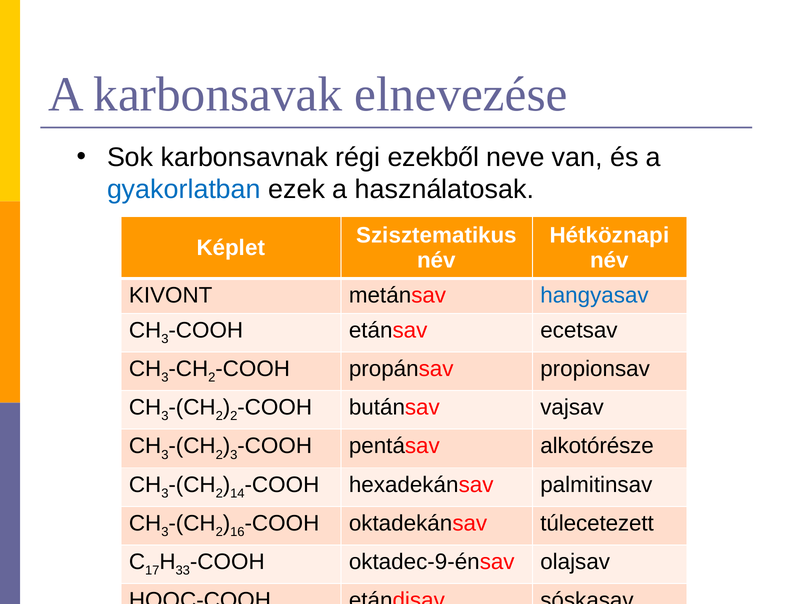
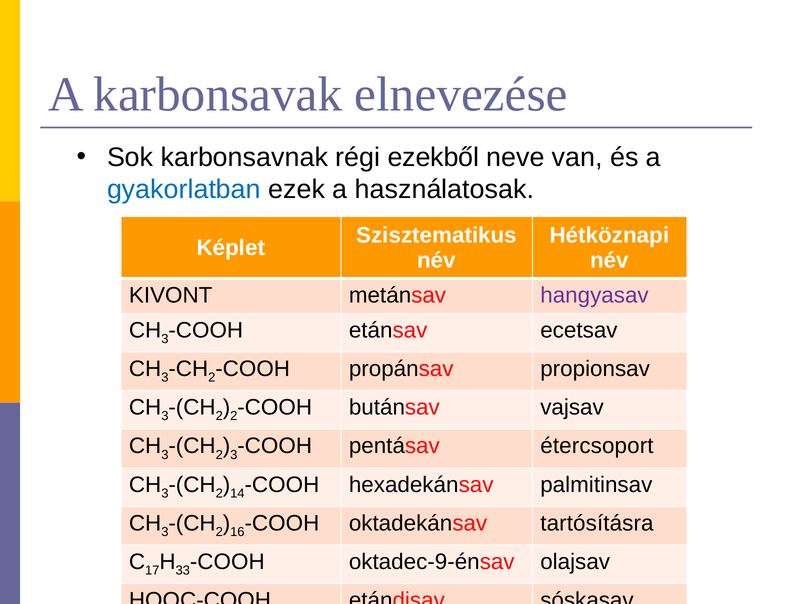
hangyasav colour: blue -> purple (595, 295)
alkotórésze: alkotórésze -> étercsoport (597, 446)
túlecetezett: túlecetezett -> tartósításra (597, 524)
